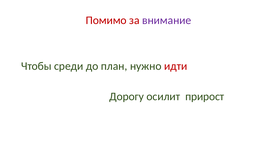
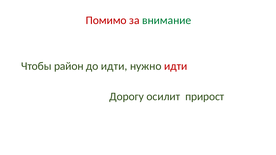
внимание colour: purple -> green (167, 20)
среди: среди -> район (69, 66)
до план: план -> идти (114, 66)
